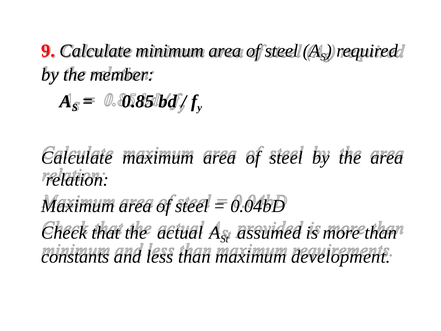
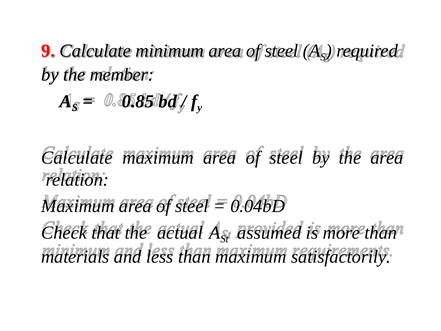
constants: constants -> materials (75, 257)
development: development -> satisfactorily (341, 257)
